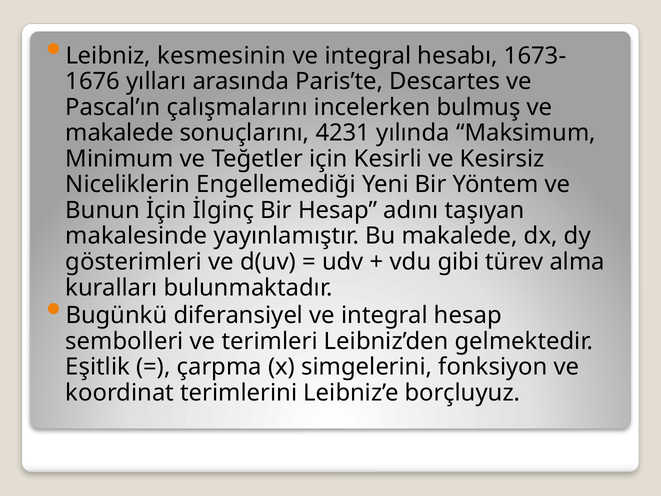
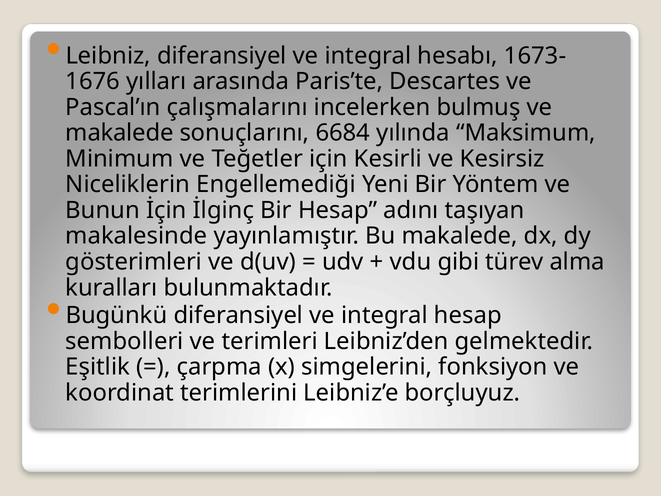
Leibniz kesmesinin: kesmesinin -> diferansiyel (222, 56)
4231: 4231 -> 6684 (343, 133)
